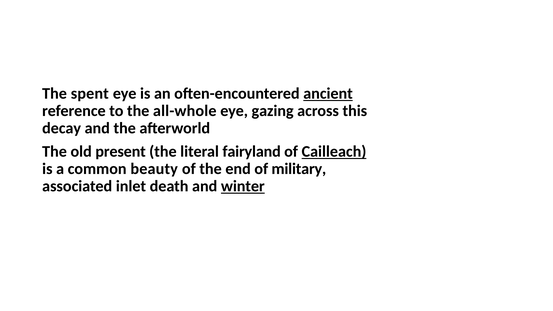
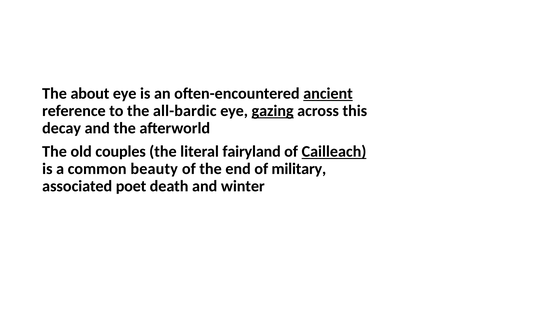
spent: spent -> about (90, 93)
all-whole: all-whole -> all-bardic (185, 111)
gazing underline: none -> present (273, 111)
present: present -> couples (121, 152)
inlet: inlet -> poet (131, 186)
winter underline: present -> none (243, 186)
